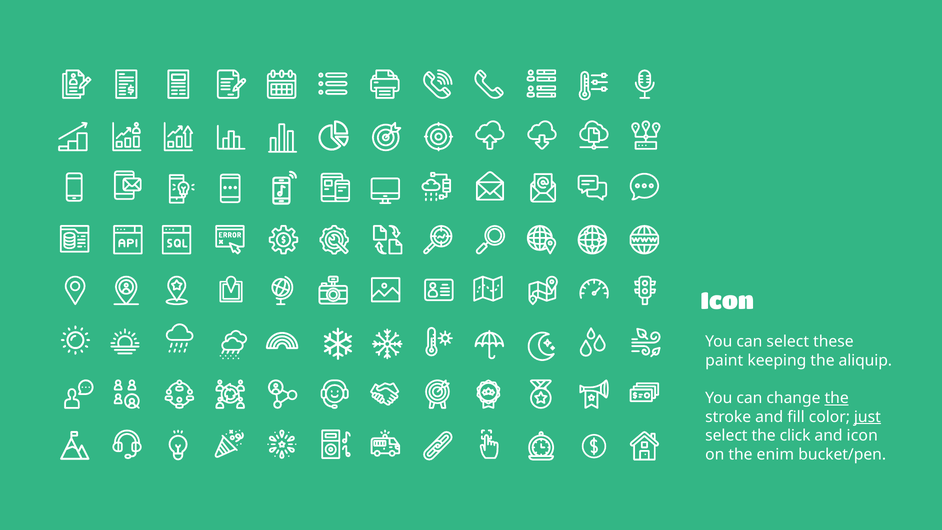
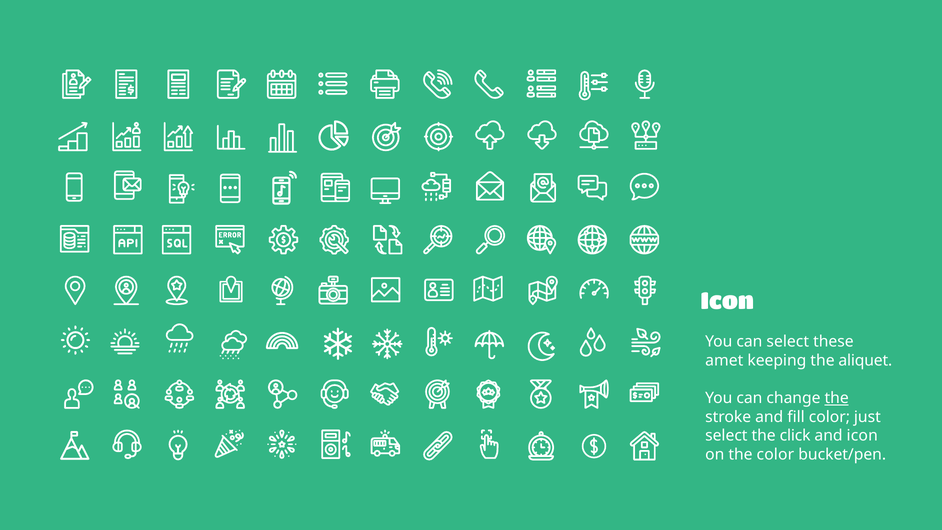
paint: paint -> amet (724, 360)
aliquip: aliquip -> aliquet (865, 360)
just underline: present -> none (867, 417)
the enim: enim -> color (775, 454)
